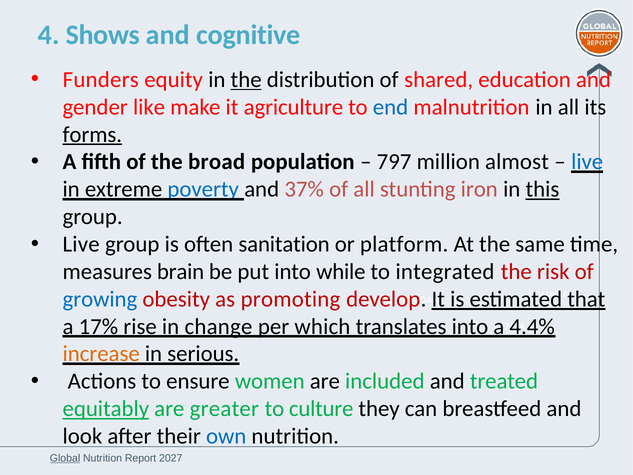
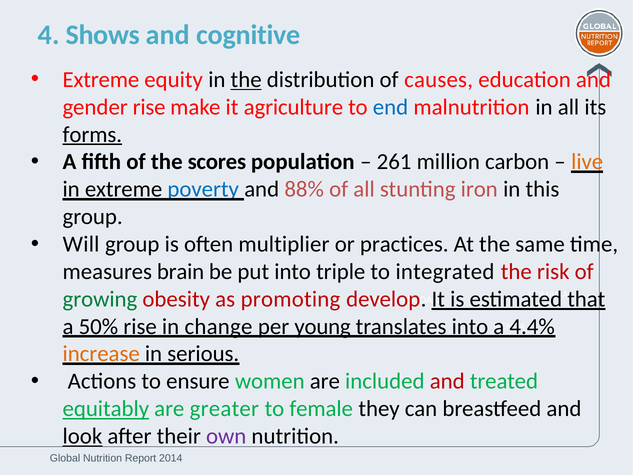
Funders: Funders -> Extreme (101, 80)
shared: shared -> causes (439, 80)
gender like: like -> rise (149, 107)
broad: broad -> scores (217, 162)
797: 797 -> 261 (394, 162)
almost: almost -> carbon (517, 162)
live colour: blue -> orange (587, 162)
37%: 37% -> 88% (304, 189)
this underline: present -> none (542, 189)
Live: Live -> Will (81, 244)
sanitation: sanitation -> multiplier (284, 244)
platform: platform -> practices (404, 244)
while: while -> triple (341, 272)
growing colour: blue -> green (100, 299)
17%: 17% -> 50% (98, 326)
which: which -> young (323, 326)
and colour: black -> red (447, 381)
culture: culture -> female (321, 409)
look underline: none -> present (82, 436)
own colour: blue -> purple (226, 436)
Global underline: present -> none (65, 458)
2027: 2027 -> 2014 (171, 458)
